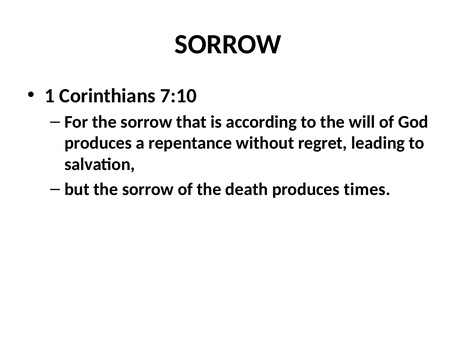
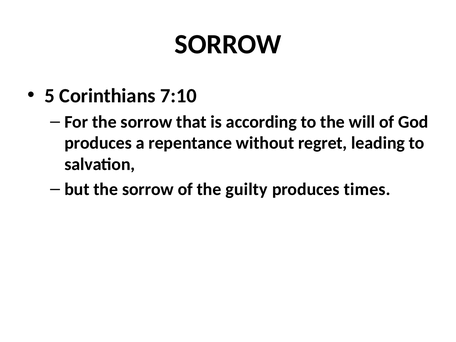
1: 1 -> 5 (50, 96)
death: death -> guilty (247, 189)
